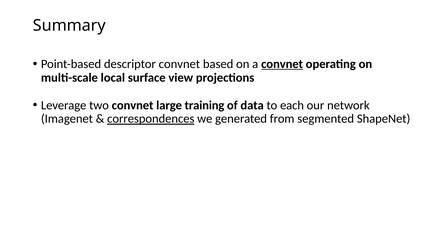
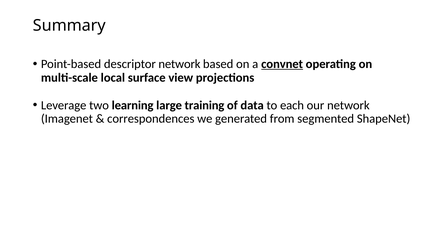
descriptor convnet: convnet -> network (179, 64)
two convnet: convnet -> learning (133, 105)
correspondences underline: present -> none (151, 119)
